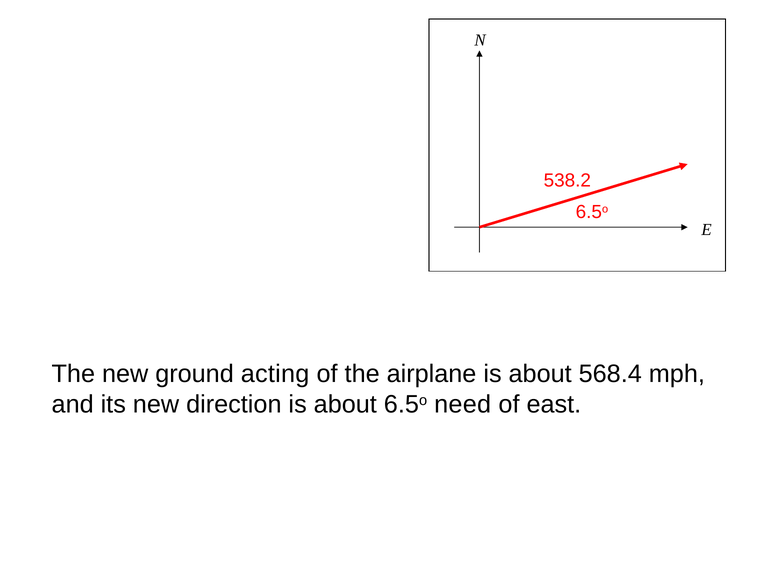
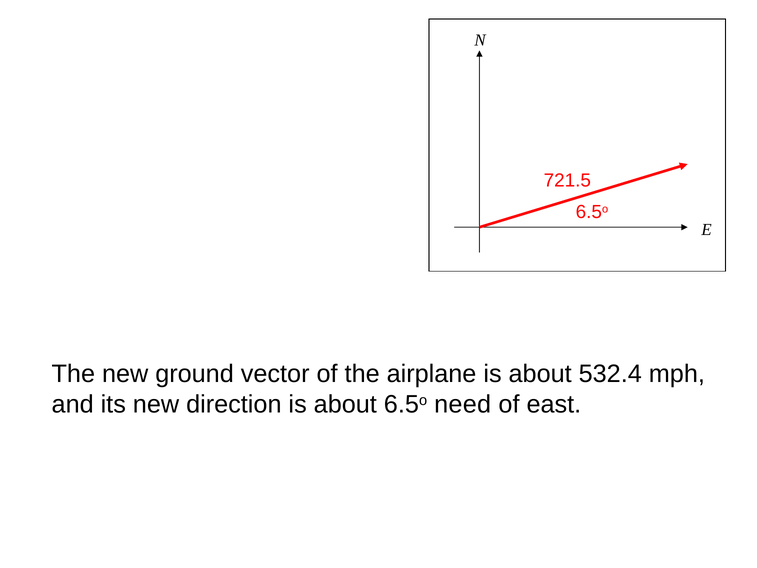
538.2: 538.2 -> 721.5 (567, 180)
acting: acting -> vector (275, 374)
568.4: 568.4 -> 532.4 (610, 374)
